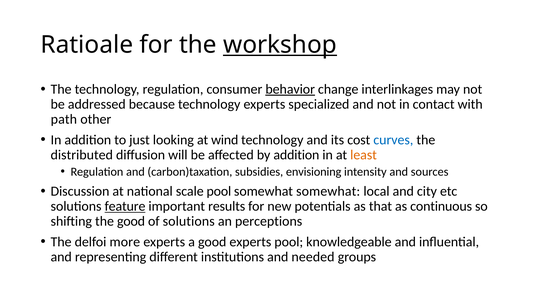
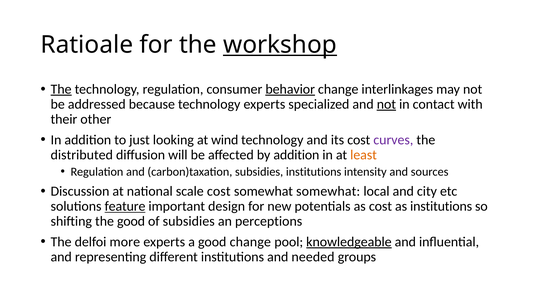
The underline: none -> present (61, 89)
not underline: none -> present (386, 104)
path: path -> their (64, 119)
curves colour: blue -> purple (393, 140)
subsidies envisioning: envisioning -> institutions (314, 172)
scale pool: pool -> cost (219, 191)
results: results -> design (227, 206)
as that: that -> cost (380, 206)
as continuous: continuous -> institutions (441, 206)
of solutions: solutions -> subsidies (189, 221)
good experts: experts -> change (250, 242)
knowledgeable underline: none -> present (349, 242)
